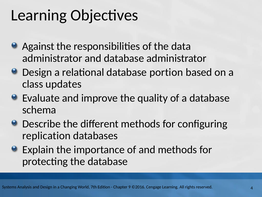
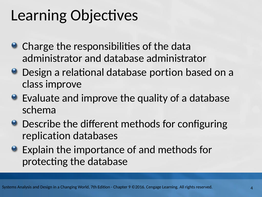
Against: Against -> Charge (38, 46)
class updates: updates -> improve (64, 84)
